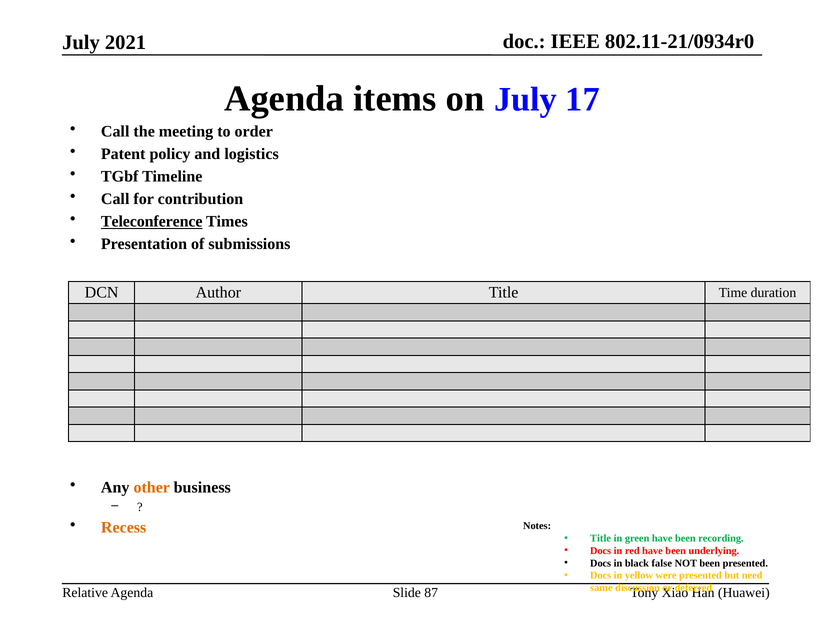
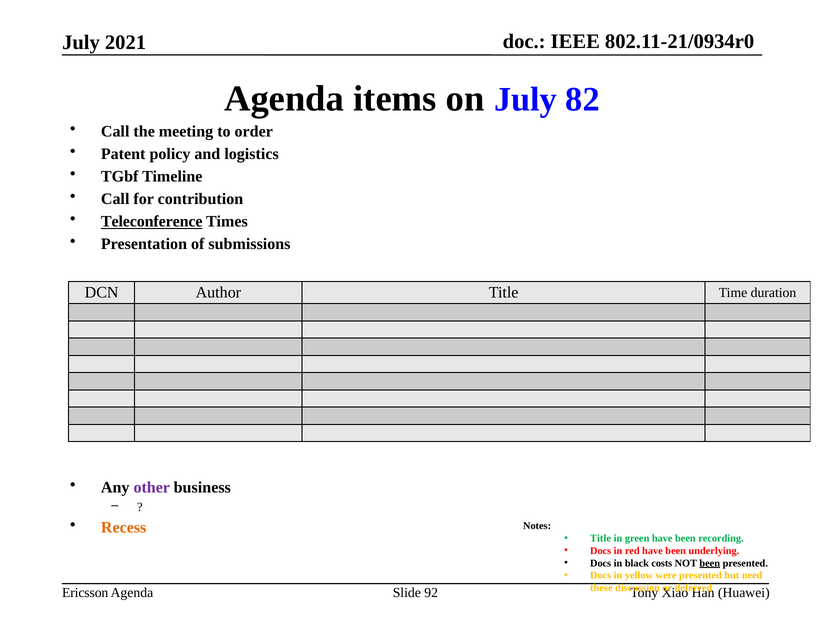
17: 17 -> 82 (583, 99)
other colour: orange -> purple (152, 488)
false: false -> costs (662, 563)
been underline: none -> present (710, 563)
same: same -> these (601, 588)
Relative: Relative -> Ericsson (85, 593)
87: 87 -> 92 (431, 593)
